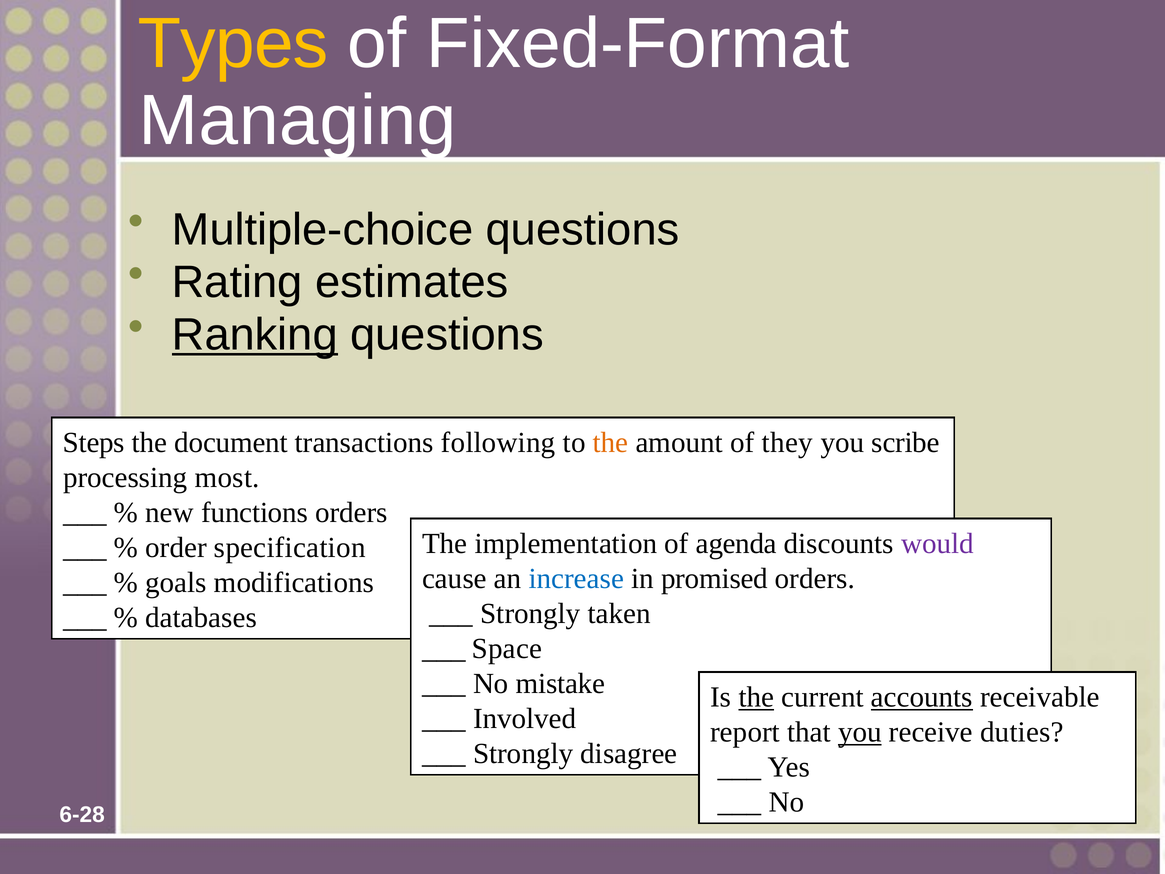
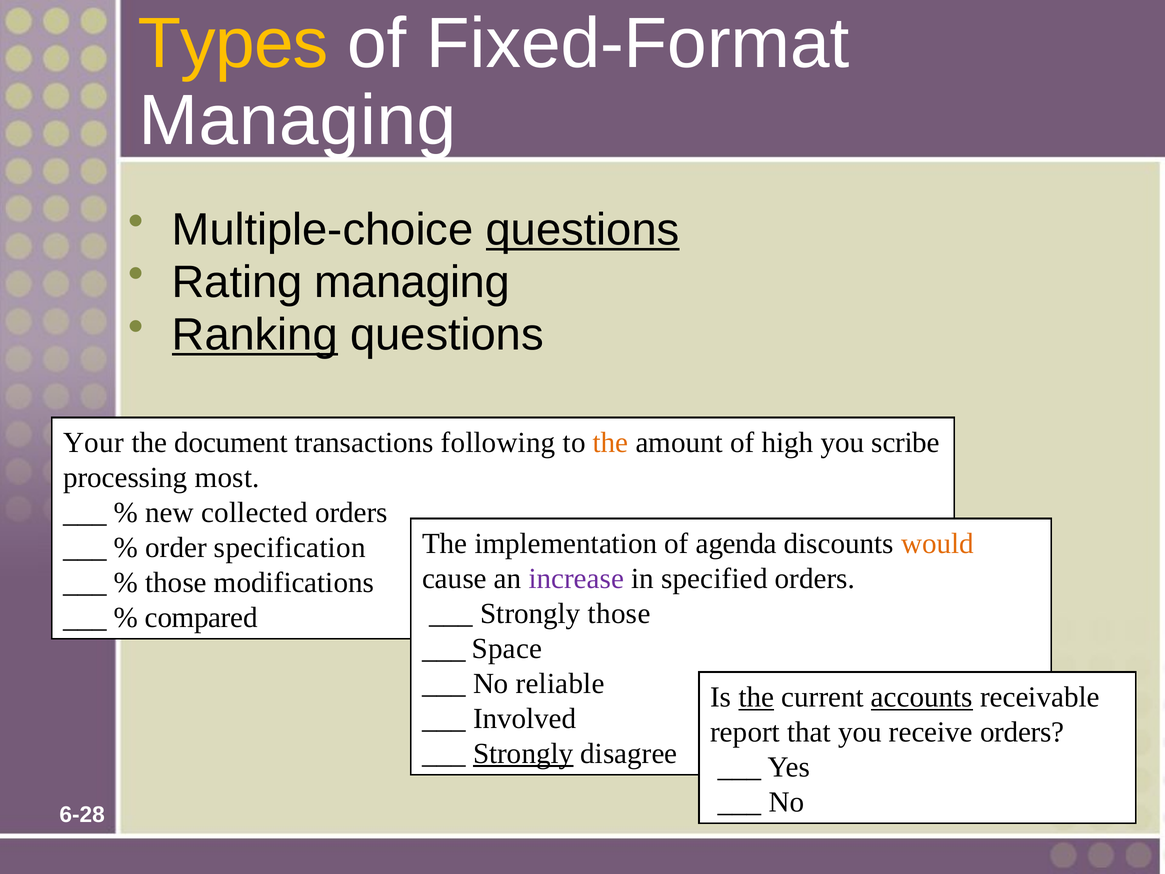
questions underline: none -> present (583, 230)
Rating estimates: estimates -> managing (412, 282)
Steps: Steps -> Your (94, 443)
they: they -> high (788, 443)
functions: functions -> collected (254, 513)
would colour: purple -> orange (937, 544)
increase colour: blue -> purple (576, 579)
promised: promised -> specified (714, 579)
goals: goals -> those (176, 582)
Strongly taken: taken -> those (619, 613)
databases: databases -> compared (201, 617)
mistake: mistake -> reliable (560, 683)
you underline: present -> none (860, 732)
receive duties: duties -> orders (1022, 732)
Strongly underline: none -> present (523, 753)
